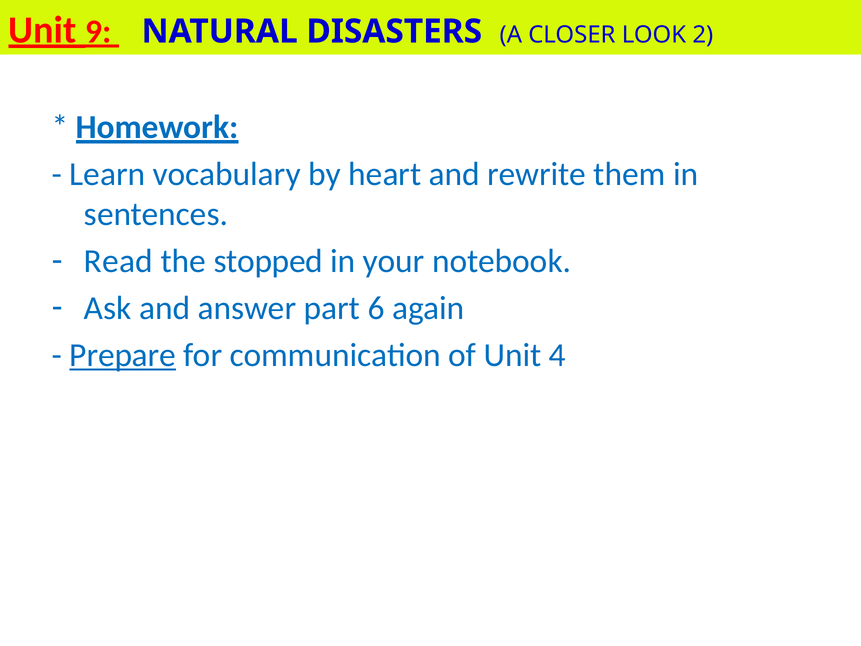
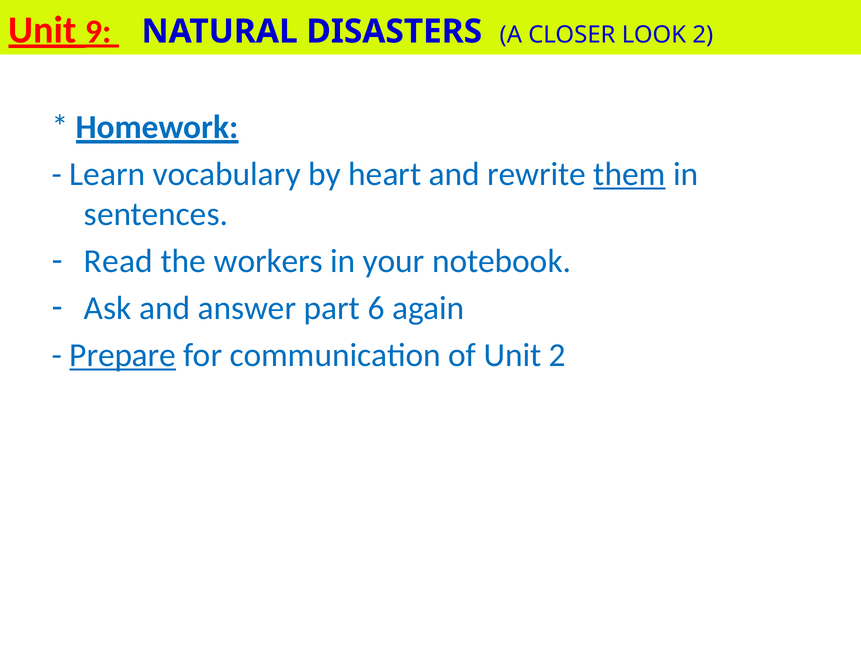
them underline: none -> present (630, 174)
stopped: stopped -> workers (268, 261)
Unit 4: 4 -> 2 (557, 355)
